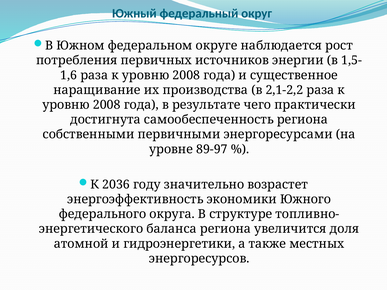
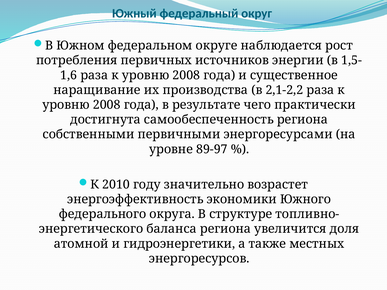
2036: 2036 -> 2010 (116, 185)
